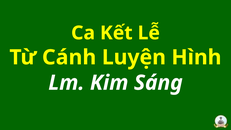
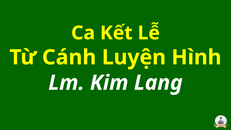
Sáng: Sáng -> Lang (158, 83)
